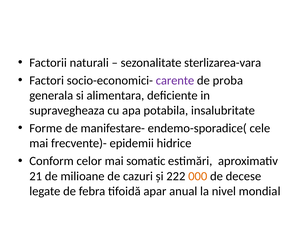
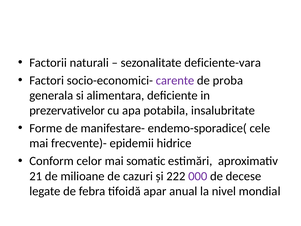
sterlizarea-vara: sterlizarea-vara -> deficiente-vara (223, 63)
supravegheaza: supravegheaza -> prezervativelor (67, 110)
000 colour: orange -> purple (198, 176)
